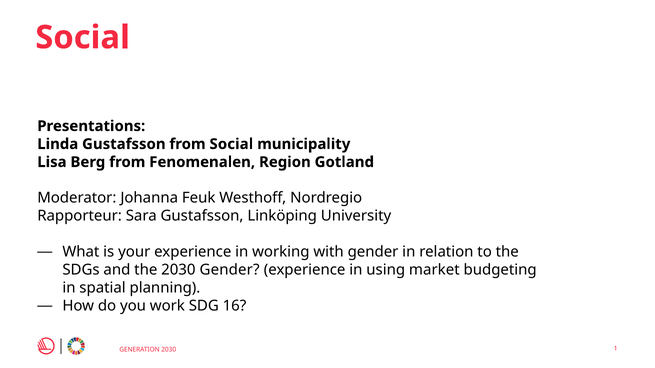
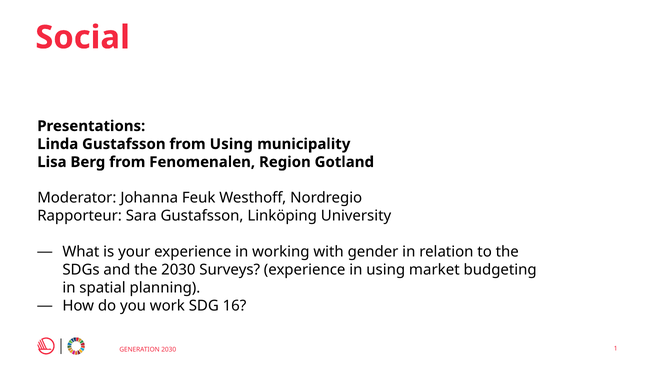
from Social: Social -> Using (231, 144)
2030 Gender: Gender -> Surveys (230, 270)
